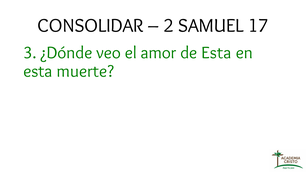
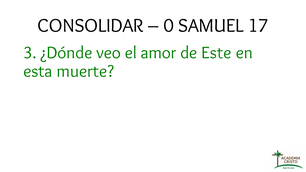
2: 2 -> 0 (169, 26)
de Esta: Esta -> Este (216, 53)
